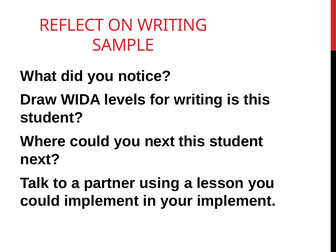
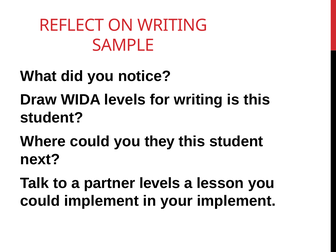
you next: next -> they (160, 141)
partner using: using -> levels (160, 183)
